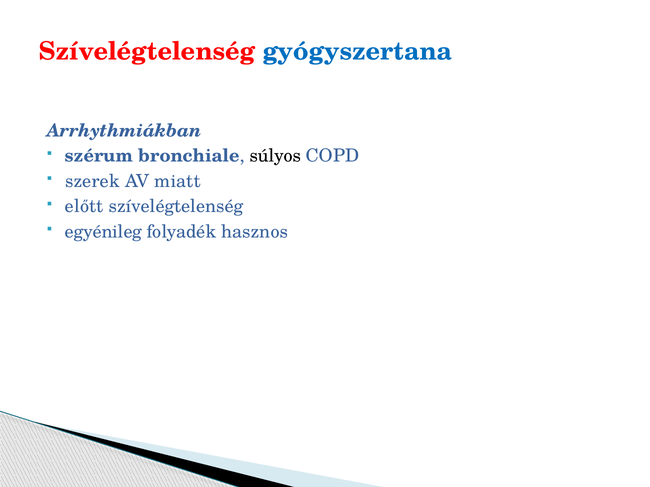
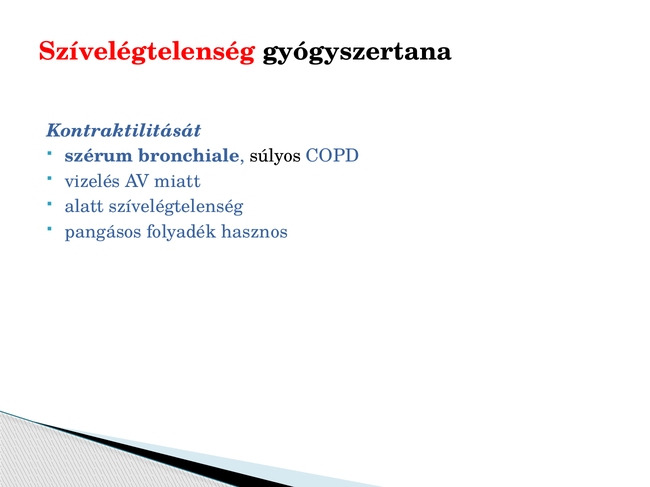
gyógyszertana colour: blue -> black (357, 51)
Arrhythmiákban: Arrhythmiákban -> Kontraktilitását (124, 131)
szerek: szerek -> vizelés (93, 181)
előtt: előtt -> alatt (84, 207)
egyénileg: egyénileg -> pangásos (103, 232)
